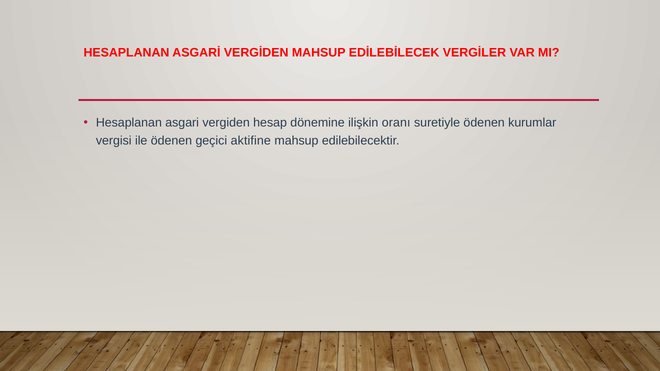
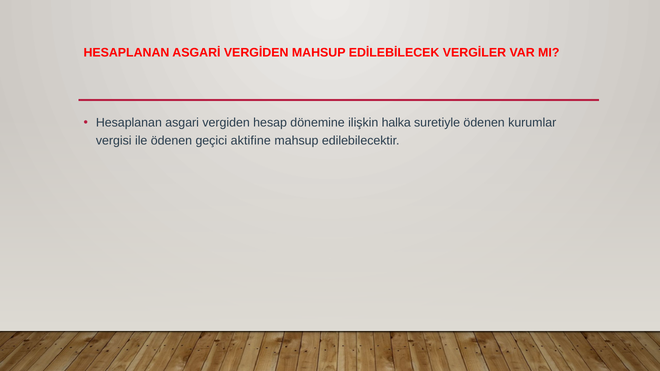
oranı: oranı -> halka (396, 123)
